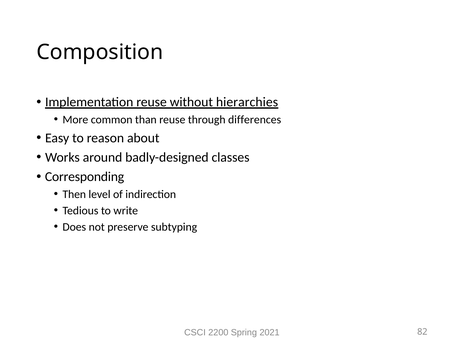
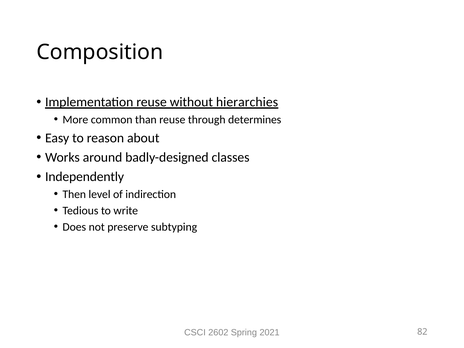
differences: differences -> determines (255, 120)
Corresponding: Corresponding -> Independently (85, 177)
2200: 2200 -> 2602 (218, 332)
